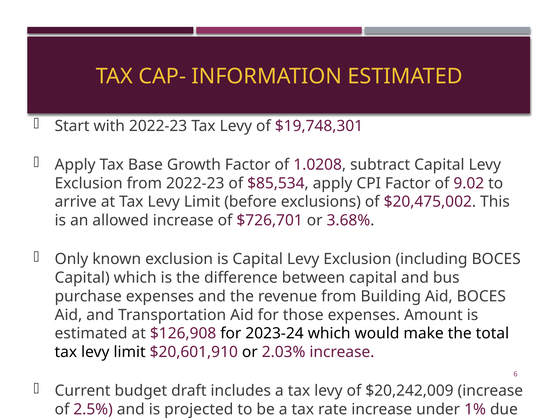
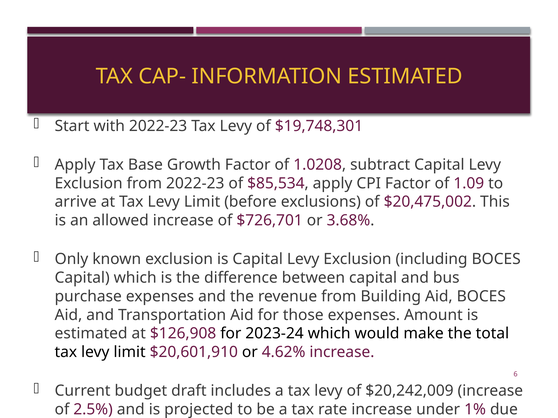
9.02: 9.02 -> 1.09 (469, 183)
2.03%: 2.03% -> 4.62% (284, 352)
